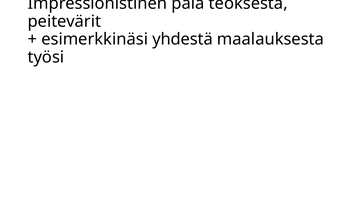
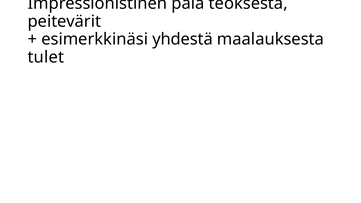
työsi: työsi -> tulet (46, 57)
